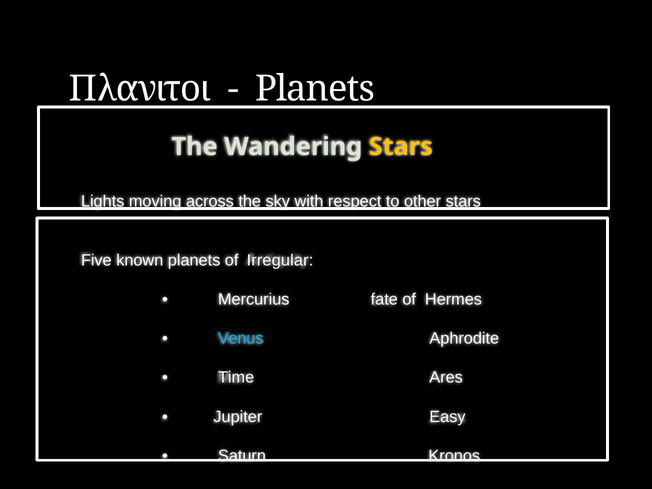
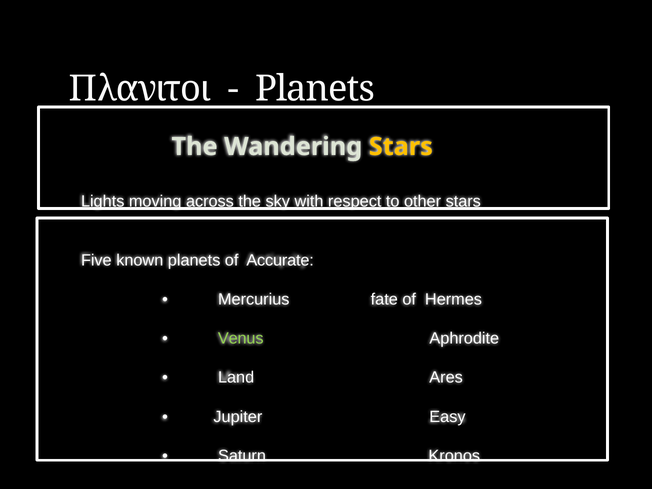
Irregular: Irregular -> Accurate (280, 260)
Venus colour: light blue -> light green (241, 338)
Time: Time -> Land (236, 378)
